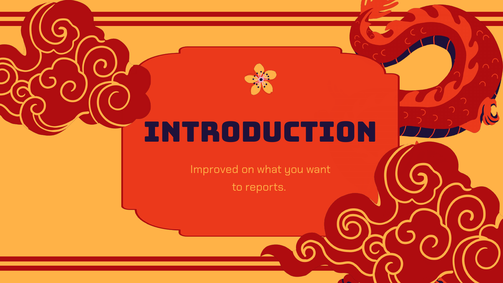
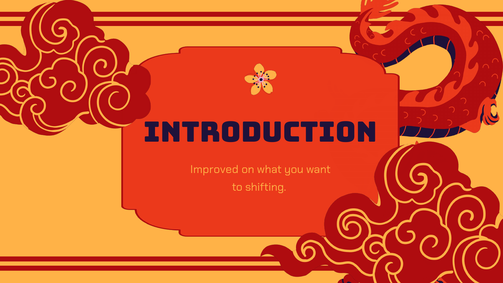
reports: reports -> shifting (266, 187)
